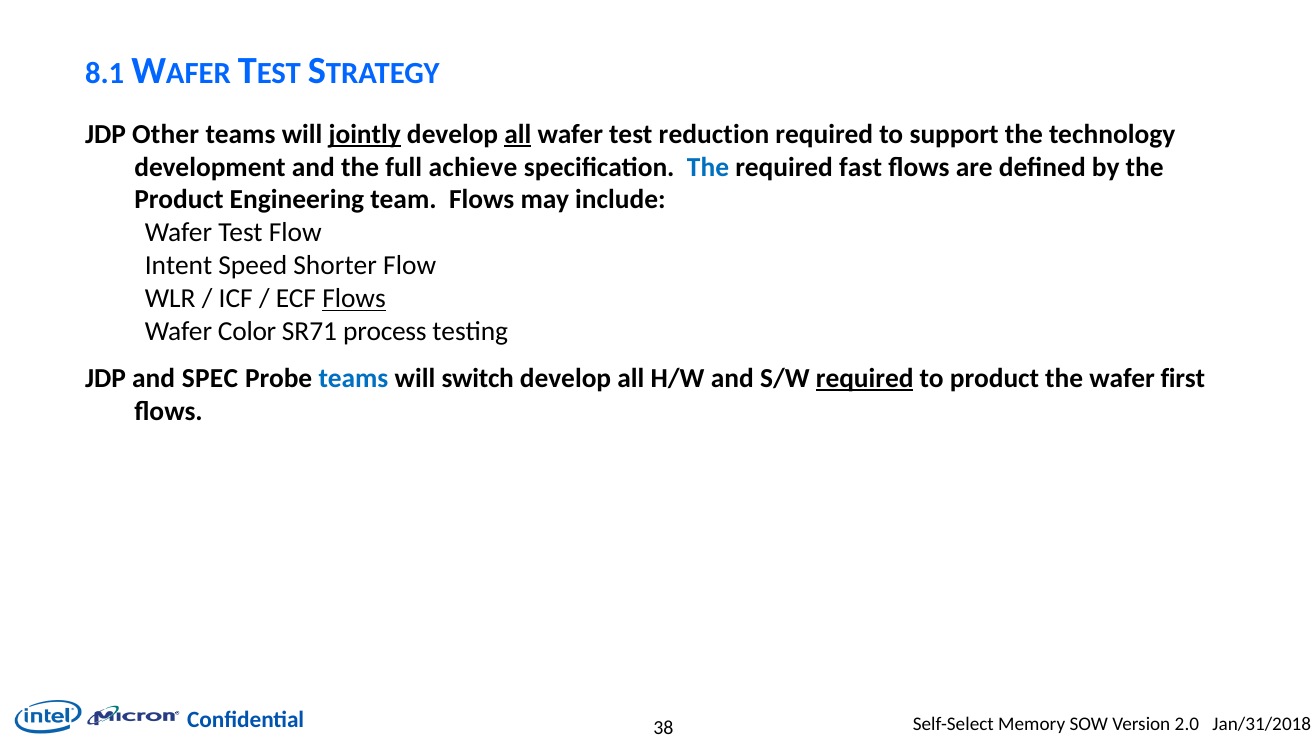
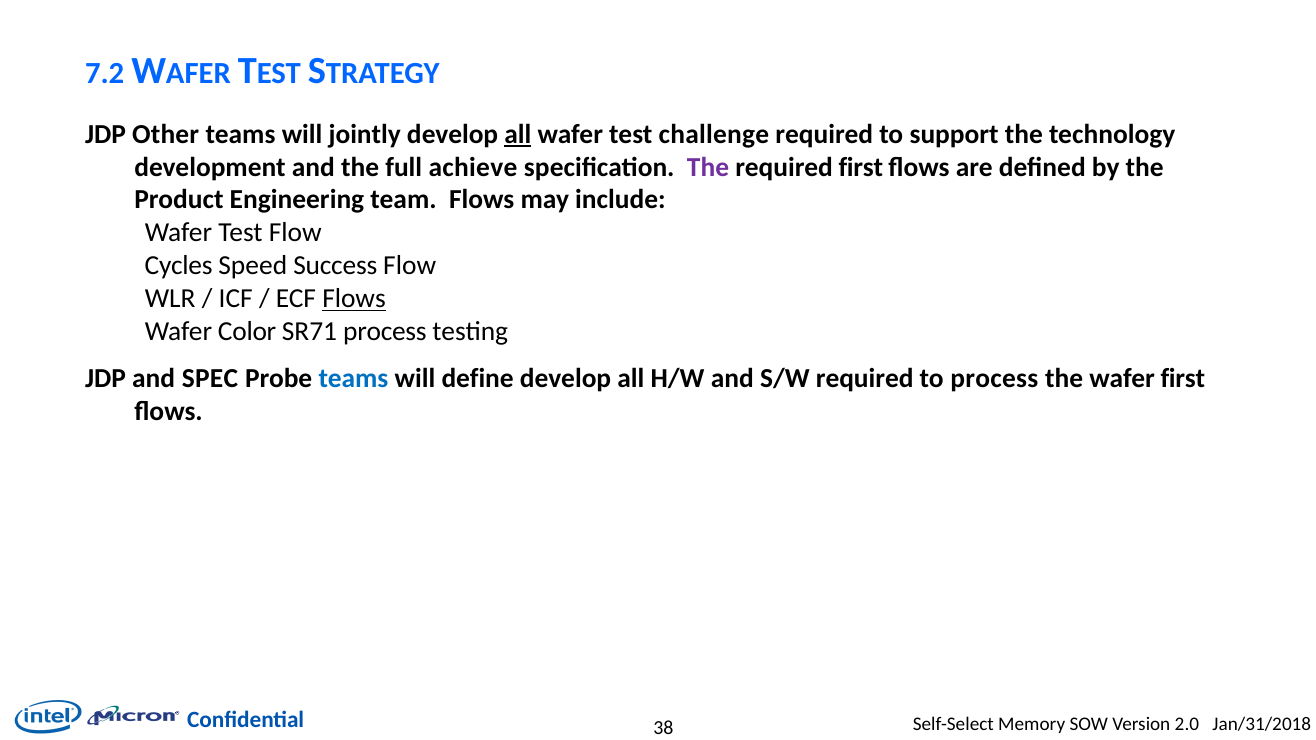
8.1: 8.1 -> 7.2 (105, 73)
jointly underline: present -> none (365, 134)
reduction: reduction -> challenge (714, 134)
The colour: blue -> purple (708, 167)
required fast: fast -> first (861, 167)
Intent: Intent -> Cycles (179, 266)
Shorter: Shorter -> Success (335, 266)
switch: switch -> define (478, 378)
required underline: present -> none (865, 378)
to product: product -> process (994, 378)
